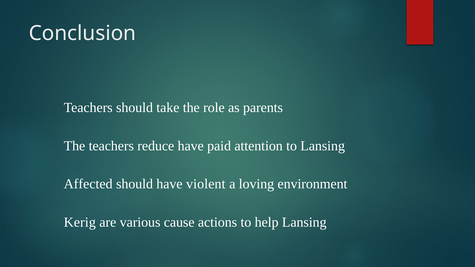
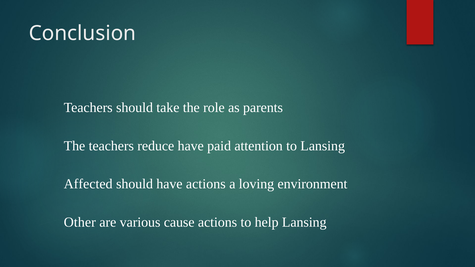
have violent: violent -> actions (206, 184)
Kerig: Kerig -> Other (80, 222)
